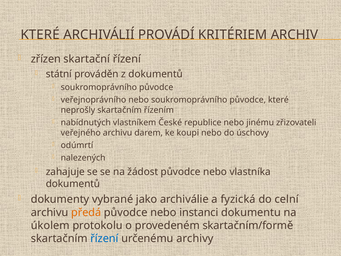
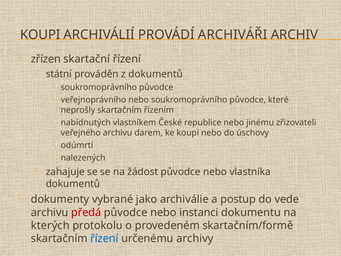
KTERÉ: KTERÉ -> KOUPI (40, 35)
KRITÉRIEM: KRITÉRIEM -> ARCHIVÁŘI (233, 35)
fyzická: fyzická -> postup (238, 199)
celní: celní -> vede (287, 199)
předá colour: orange -> red (86, 212)
úkolem: úkolem -> kterých (50, 225)
